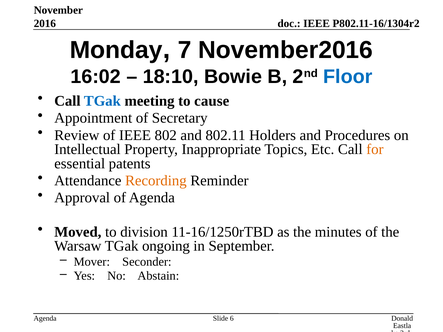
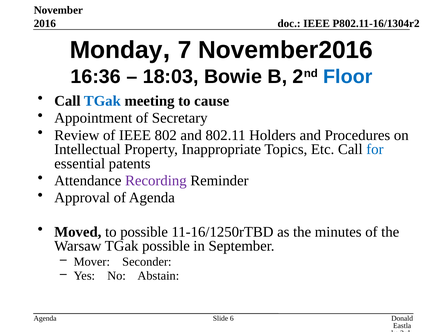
16:02: 16:02 -> 16:36 (96, 77)
18:10: 18:10 -> 18:03 (171, 77)
for colour: orange -> blue (375, 149)
Recording colour: orange -> purple (156, 181)
to division: division -> possible (144, 232)
TGak ongoing: ongoing -> possible (166, 246)
